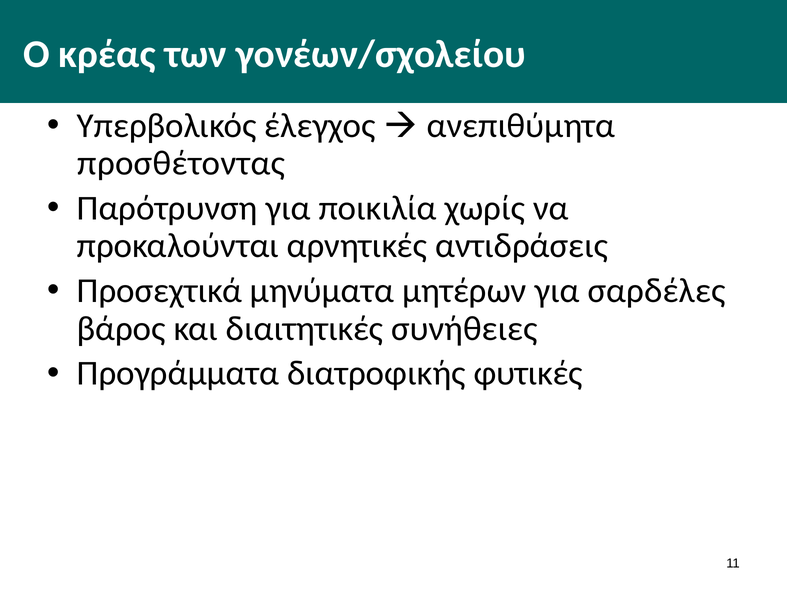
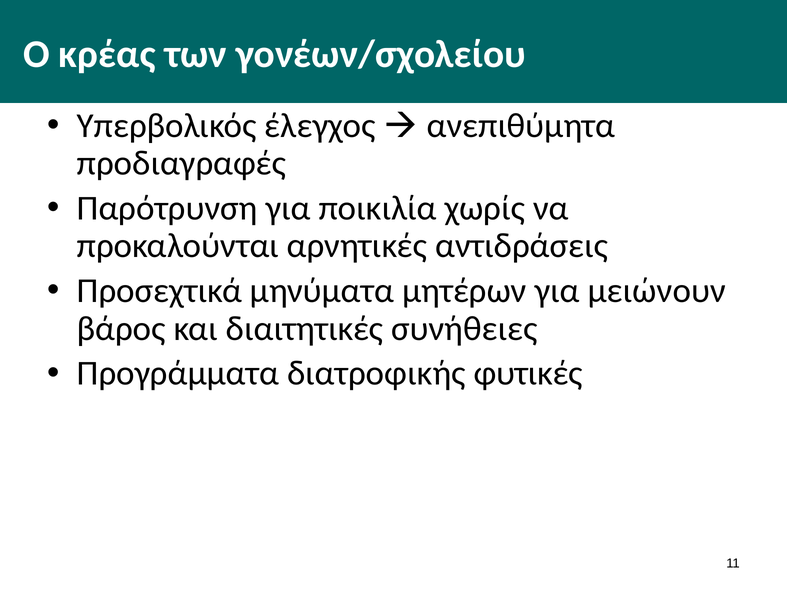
προσθέτοντας: προσθέτοντας -> προδιαγραφές (181, 163)
σαρδέλες: σαρδέλες -> μειώνουν (657, 291)
